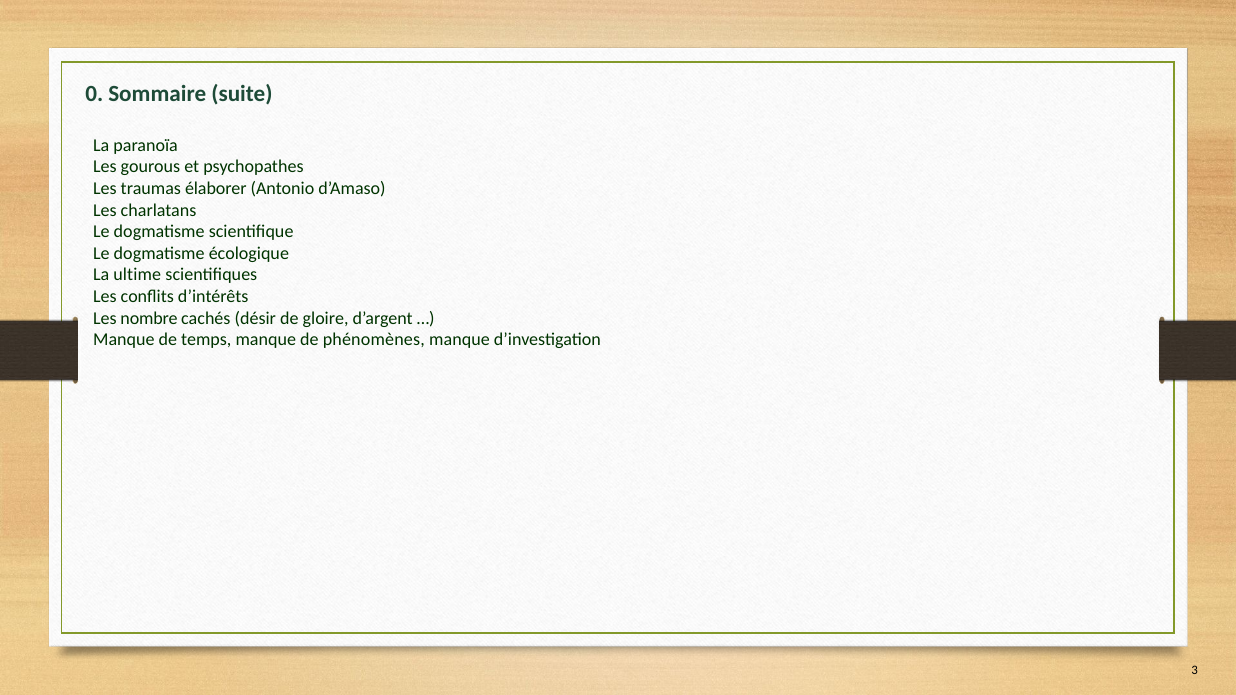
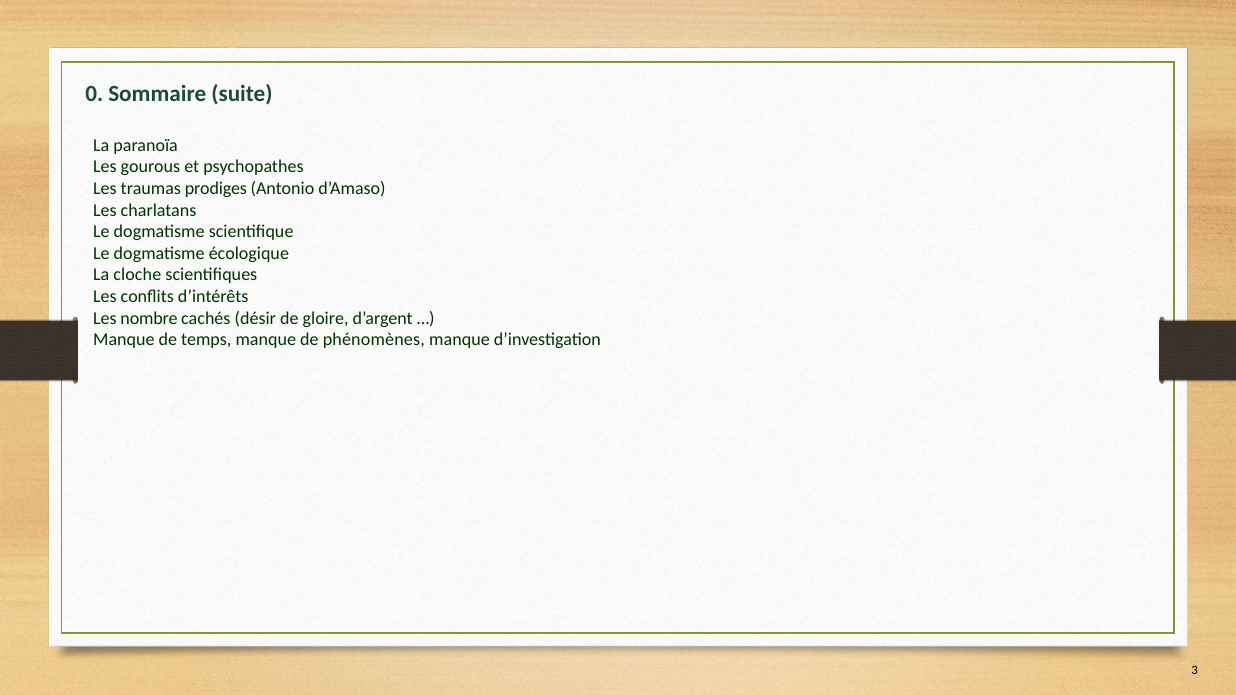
élaborer: élaborer -> prodiges (216, 189)
ultime: ultime -> cloche (137, 275)
